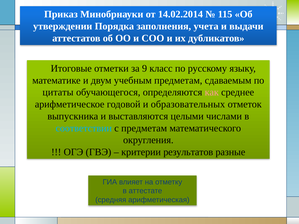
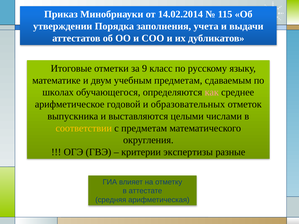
цитаты: цитаты -> школах (58, 92)
соответствии colour: light blue -> yellow (84, 128)
результатов: результатов -> экспертизы (188, 152)
